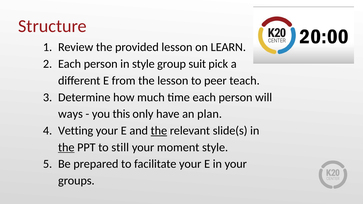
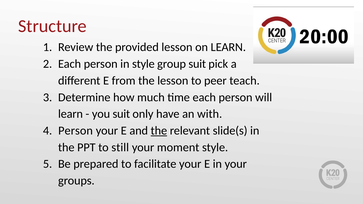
ways: ways -> learn (70, 114)
you this: this -> suit (121, 114)
plan: plan -> with (210, 114)
Vetting: Vetting -> Person (76, 131)
the underline: present -> none (66, 147)
